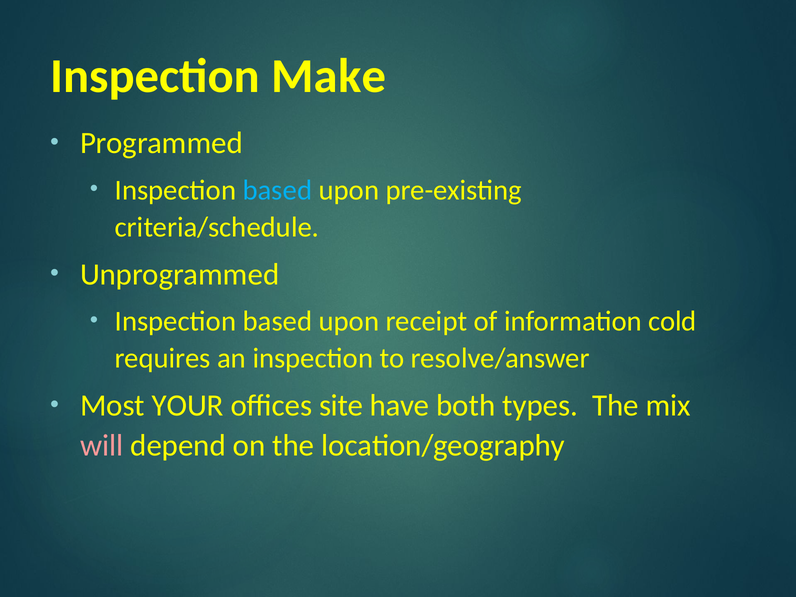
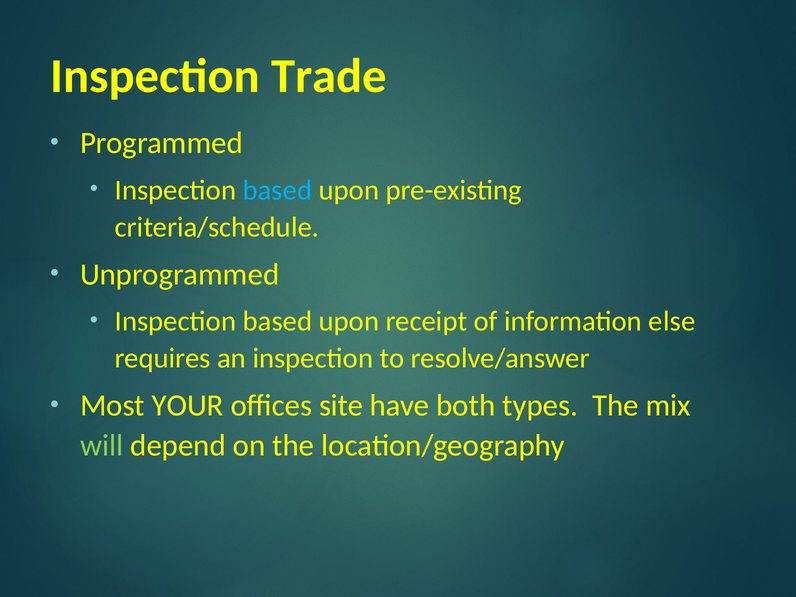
Make: Make -> Trade (329, 76)
cold: cold -> else (672, 321)
will colour: pink -> light green (102, 445)
